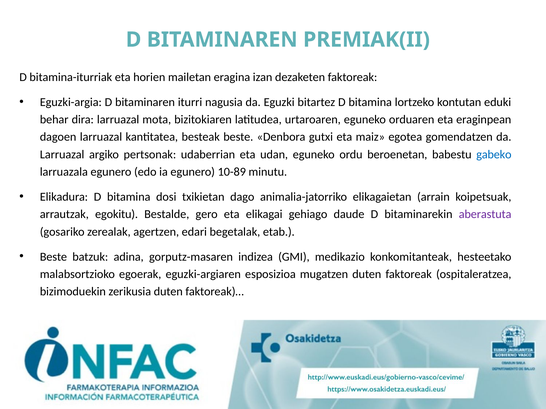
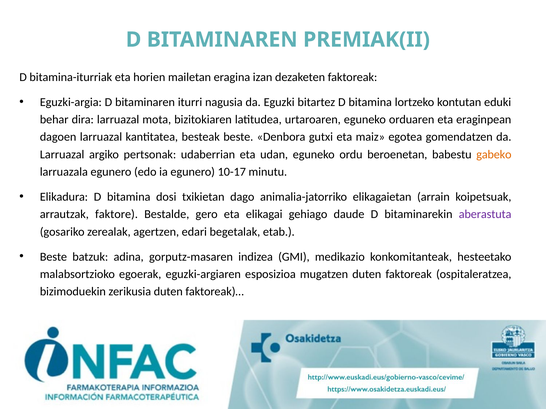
gabeko colour: blue -> orange (494, 155)
10-89: 10-89 -> 10-17 (232, 172)
egokitu: egokitu -> faktore (117, 215)
